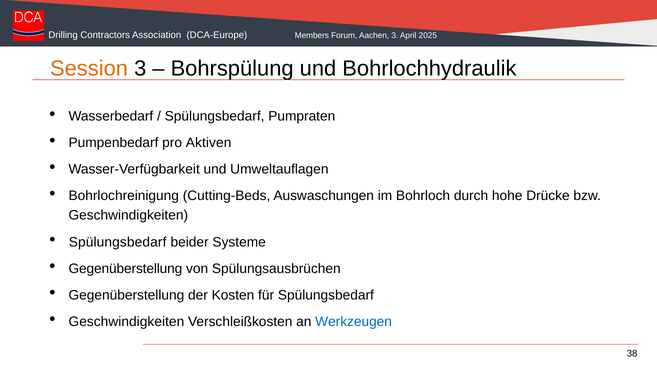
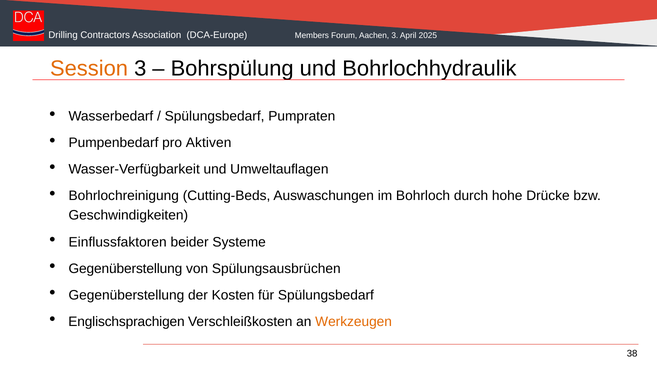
Spülungsbedarf: Spülungsbedarf -> Einflussfaktoren (118, 242)
Geschwindigkeiten: Geschwindigkeiten -> Englischsprachigen (127, 322)
Werkzeugen colour: blue -> orange (354, 322)
